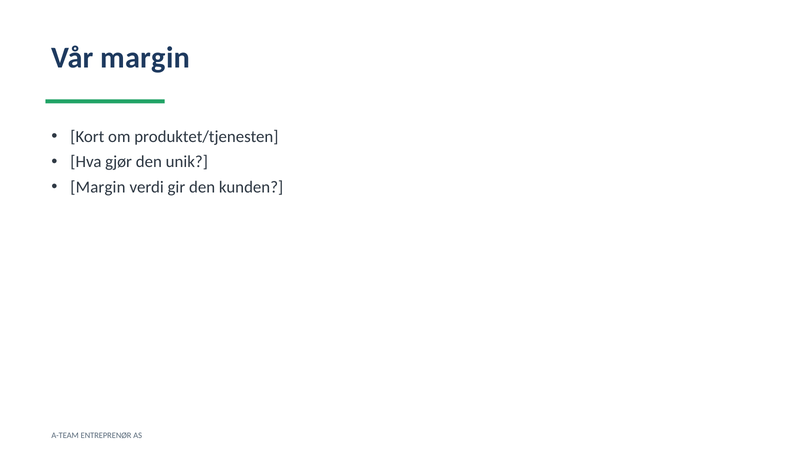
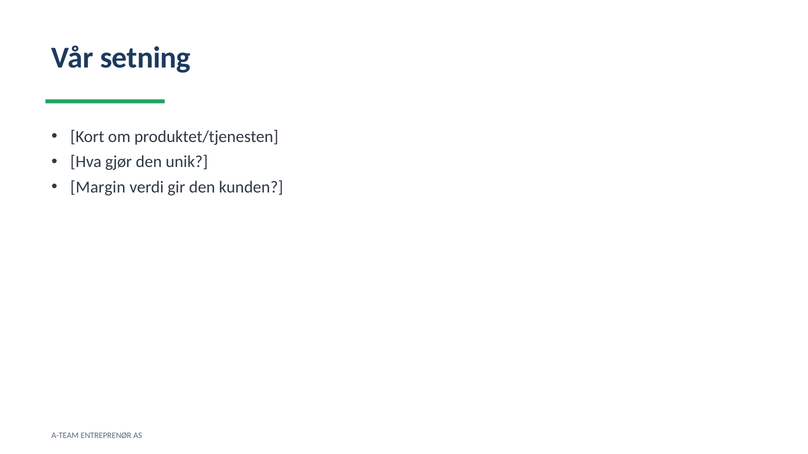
Vår margin: margin -> setning (145, 58)
